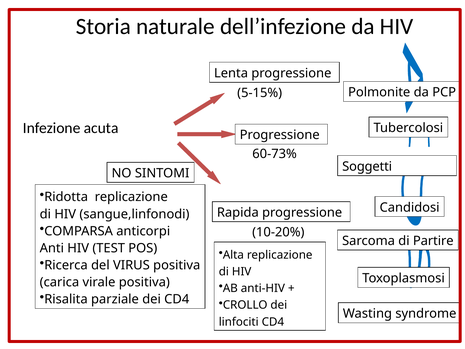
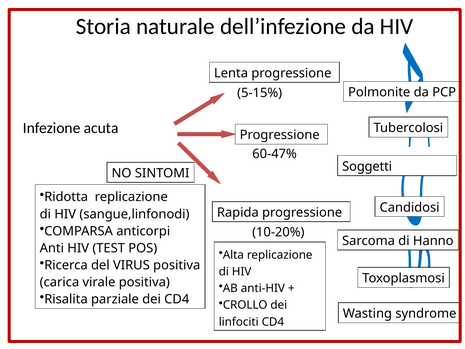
60-73%: 60-73% -> 60-47% (275, 154)
Partire: Partire -> Hanno (433, 241)
